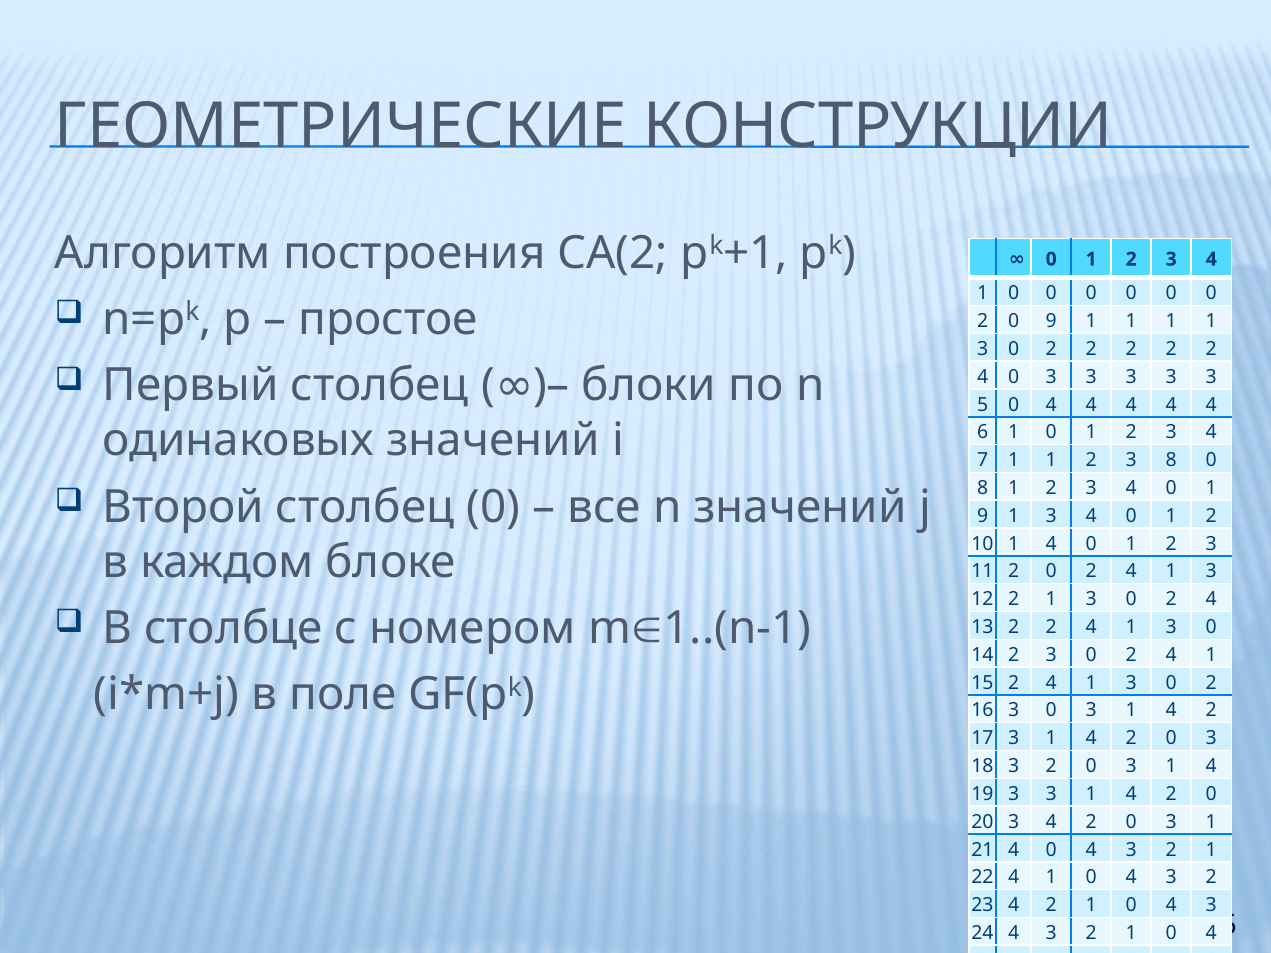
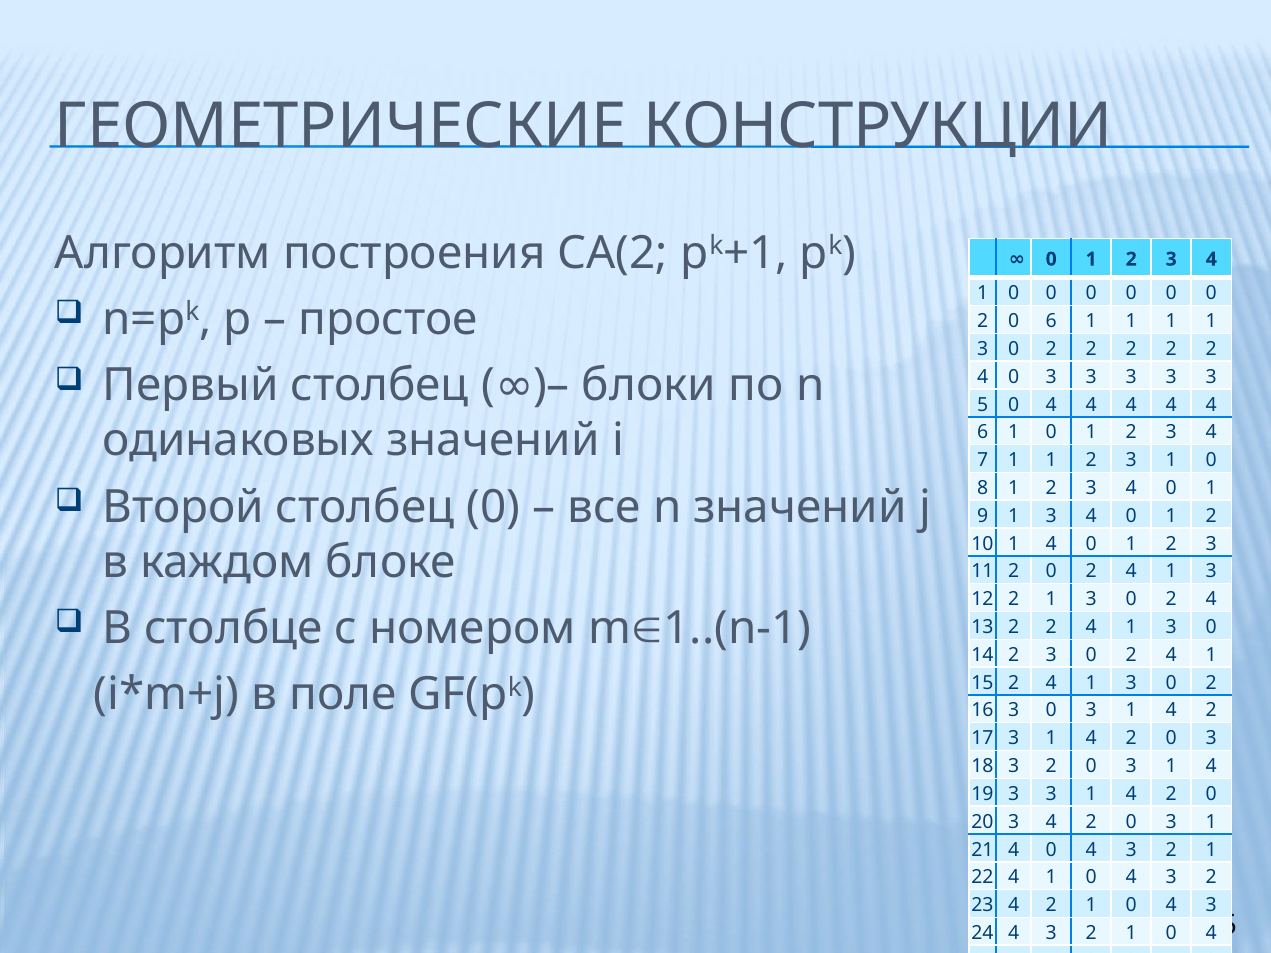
0 9: 9 -> 6 (1051, 321)
2 3 8: 8 -> 1 (1171, 460)
